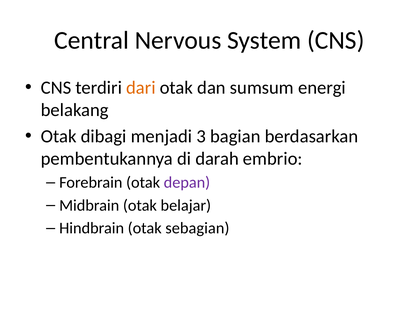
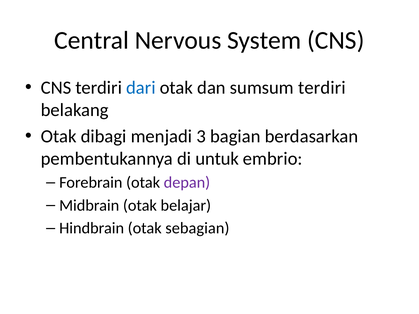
dari colour: orange -> blue (141, 88)
sumsum energi: energi -> terdiri (322, 88)
darah: darah -> untuk (217, 159)
